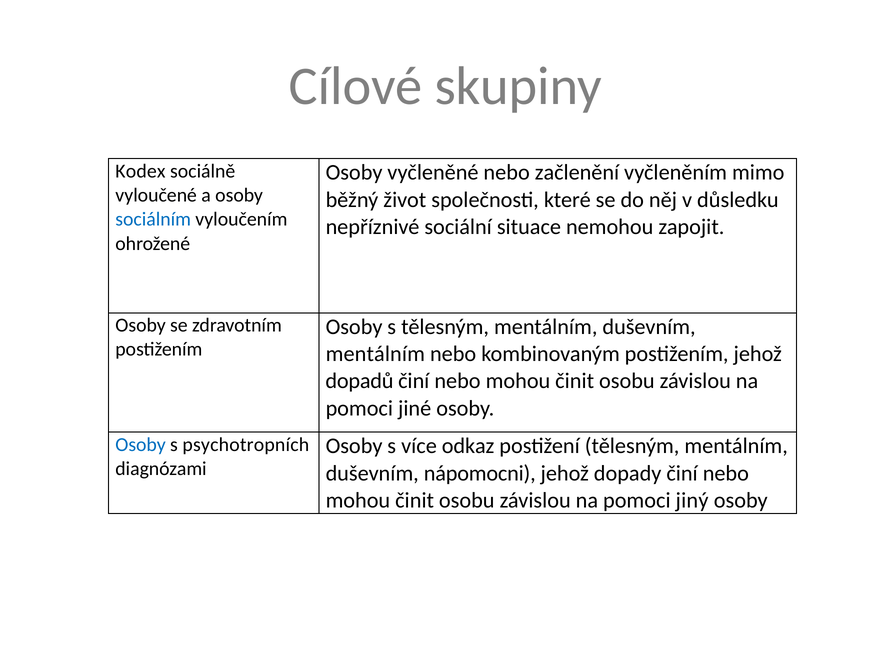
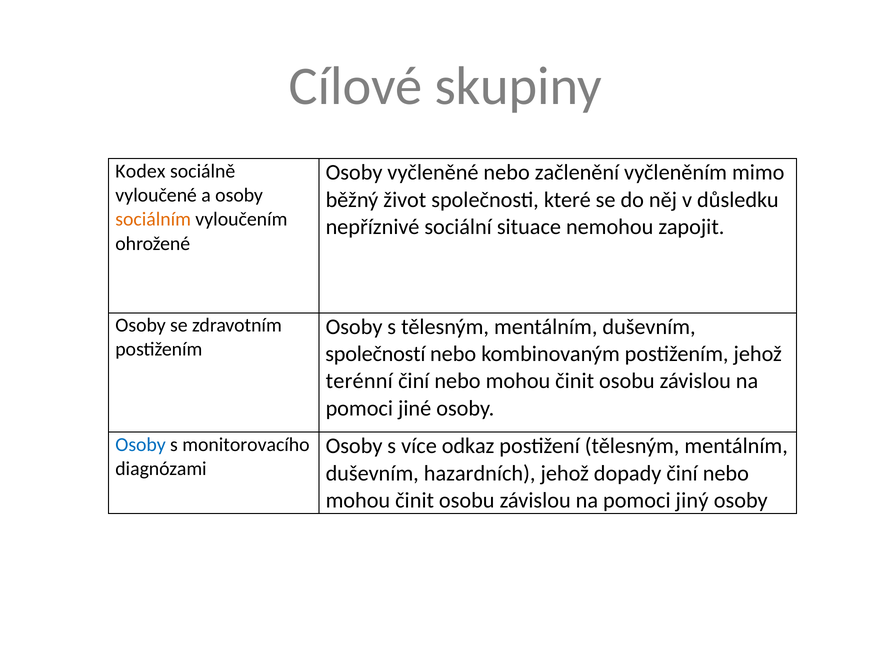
sociálním colour: blue -> orange (153, 219)
mentálním: mentálním -> společností (375, 354)
dopadů: dopadů -> terénní (359, 381)
psychotropních: psychotropních -> monitorovacího (246, 445)
nápomocni: nápomocni -> hazardních (480, 473)
